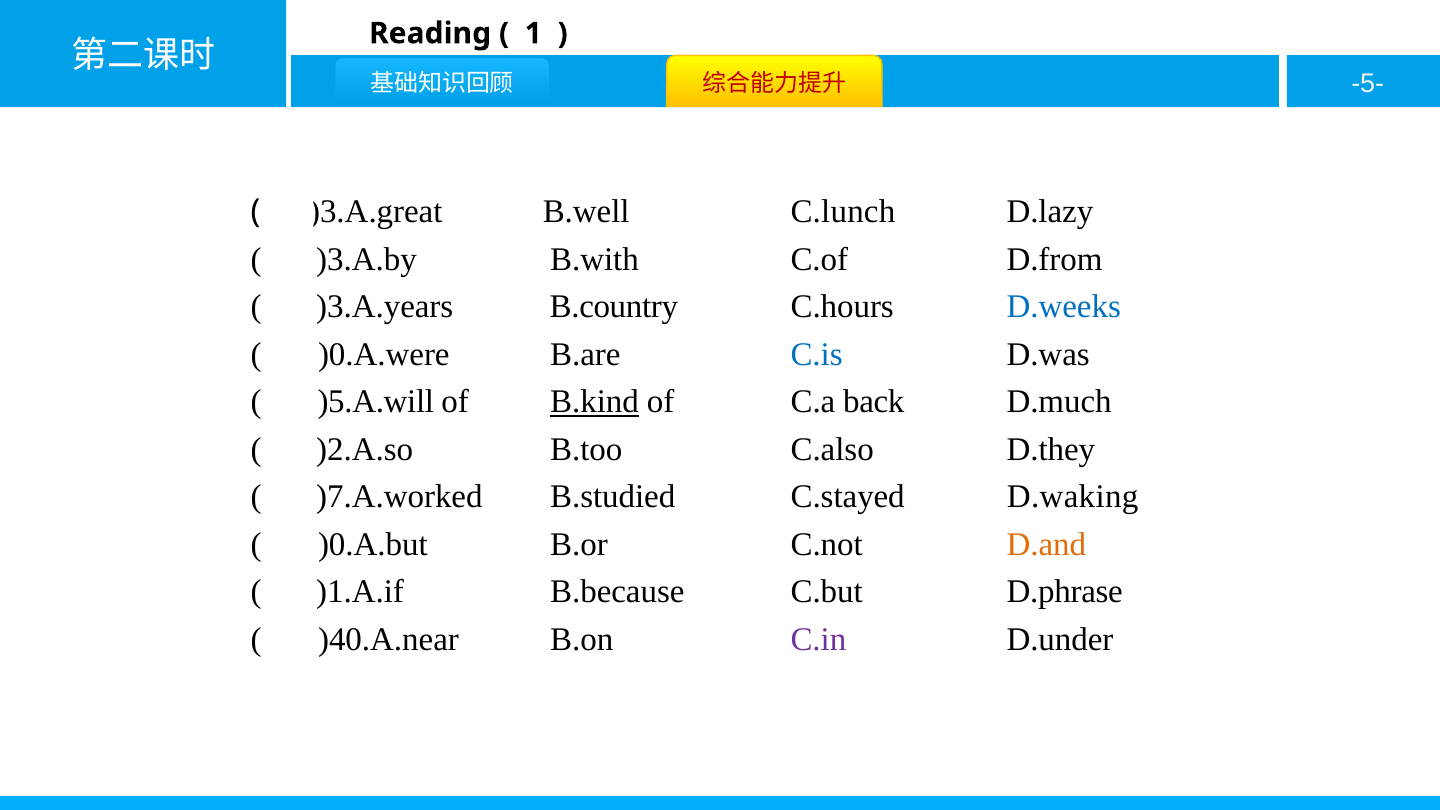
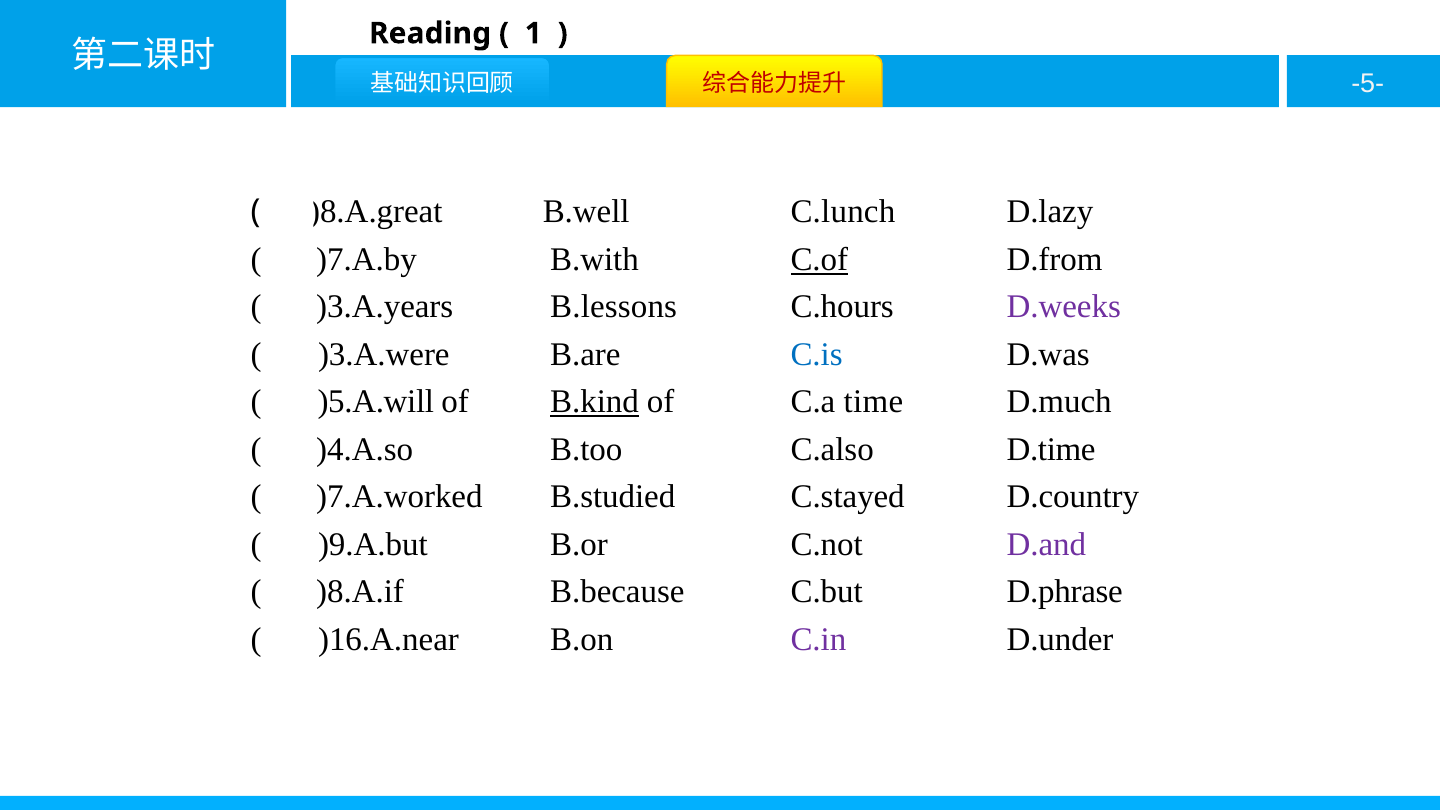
)3.A.great: )3.A.great -> )8.A.great (376, 212)
)3.A.by: )3.A.by -> )7.A.by (367, 259)
C.of underline: none -> present (819, 259)
B.country: B.country -> B.lessons (614, 307)
D.weeks colour: blue -> purple (1064, 307)
)0.A.were: )0.A.were -> )3.A.were (384, 354)
back: back -> time (873, 402)
)2.A.so: )2.A.so -> )4.A.so (365, 449)
D.they: D.they -> D.time (1051, 449)
D.waking: D.waking -> D.country (1073, 497)
)0.A.but: )0.A.but -> )9.A.but (373, 544)
D.and colour: orange -> purple (1046, 544)
)1.A.if: )1.A.if -> )8.A.if (360, 592)
)40.A.near: )40.A.near -> )16.A.near (388, 639)
